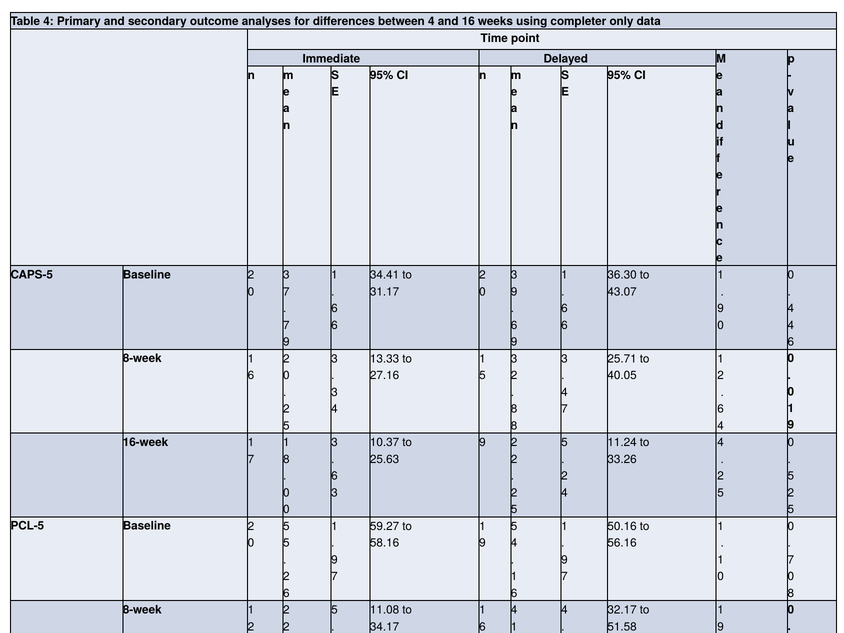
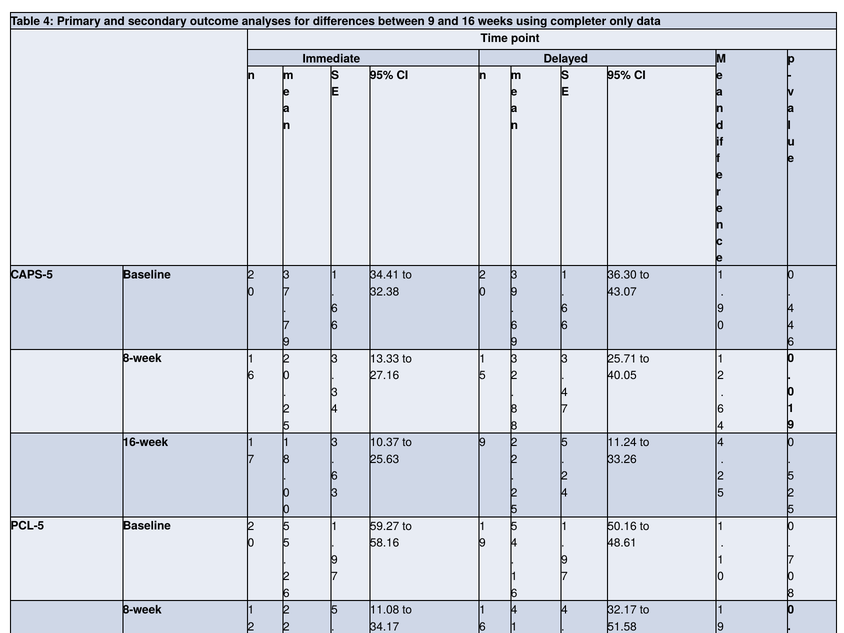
between 4: 4 -> 9 (431, 22)
31.17: 31.17 -> 32.38 (385, 292)
56.16: 56.16 -> 48.61 (622, 543)
